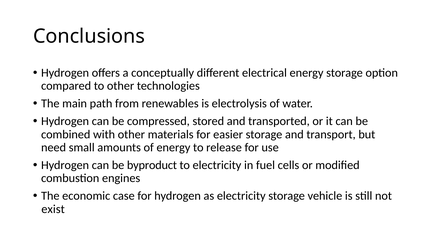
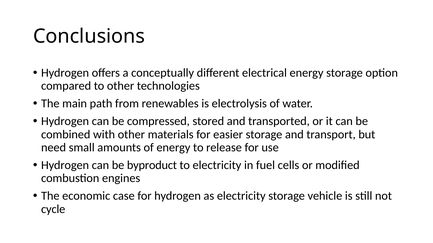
exist: exist -> cycle (53, 210)
